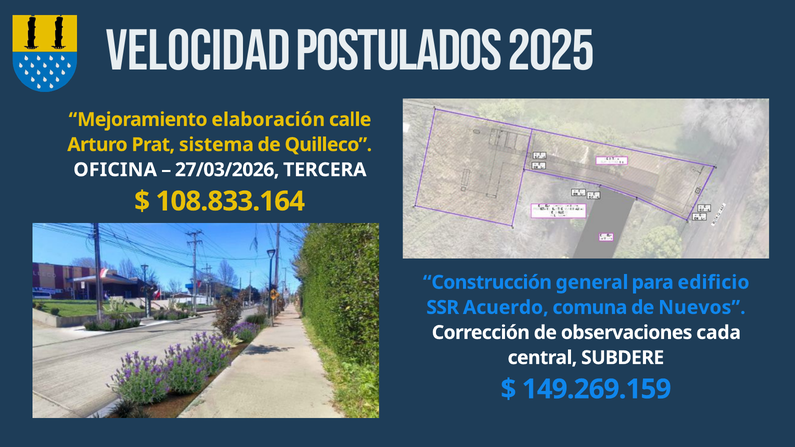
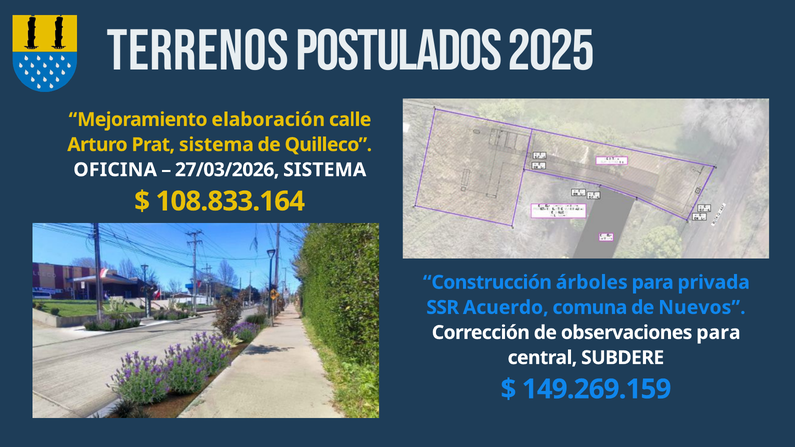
VELOCIDAD: VELOCIDAD -> TERRENOS (198, 51)
27/03/2026 TERCERA: TERCERA -> SISTEMA (325, 170)
general: general -> árboles (592, 283)
edificio: edificio -> privada (714, 283)
observaciones cada: cada -> para (718, 333)
